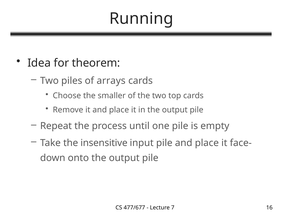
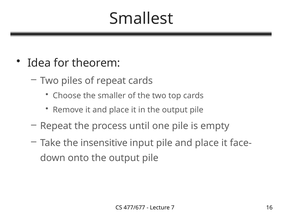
Running: Running -> Smallest (141, 19)
of arrays: arrays -> repeat (111, 81)
